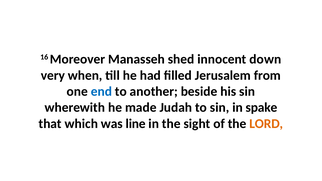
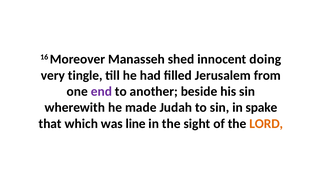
down: down -> doing (265, 59)
when: when -> tingle (85, 75)
end colour: blue -> purple (101, 91)
